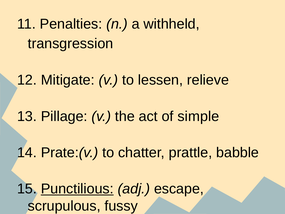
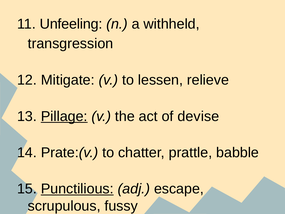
Penalties: Penalties -> Unfeeling (71, 24)
Pillage underline: none -> present (64, 116)
simple: simple -> devise (198, 116)
